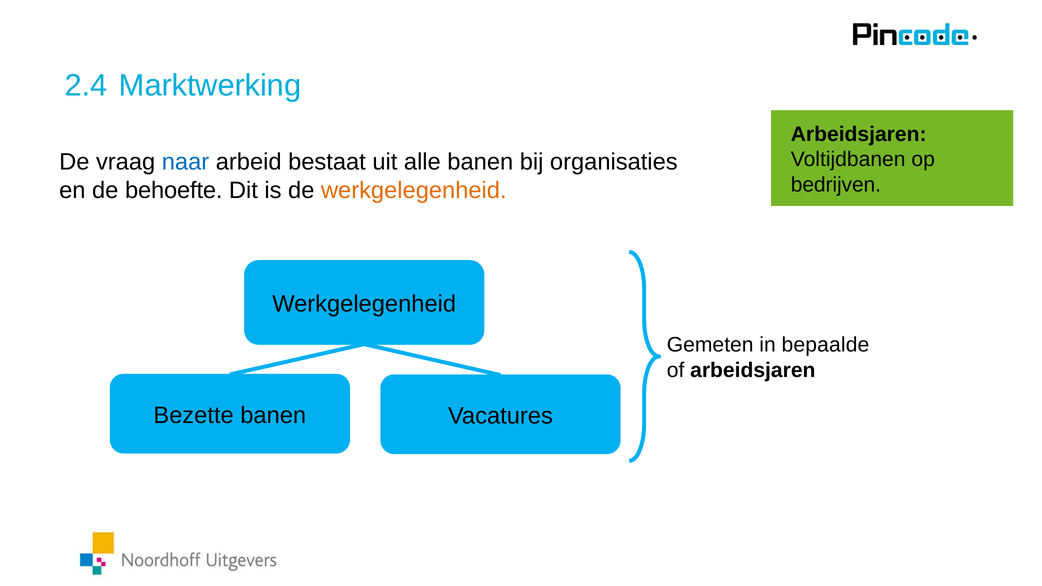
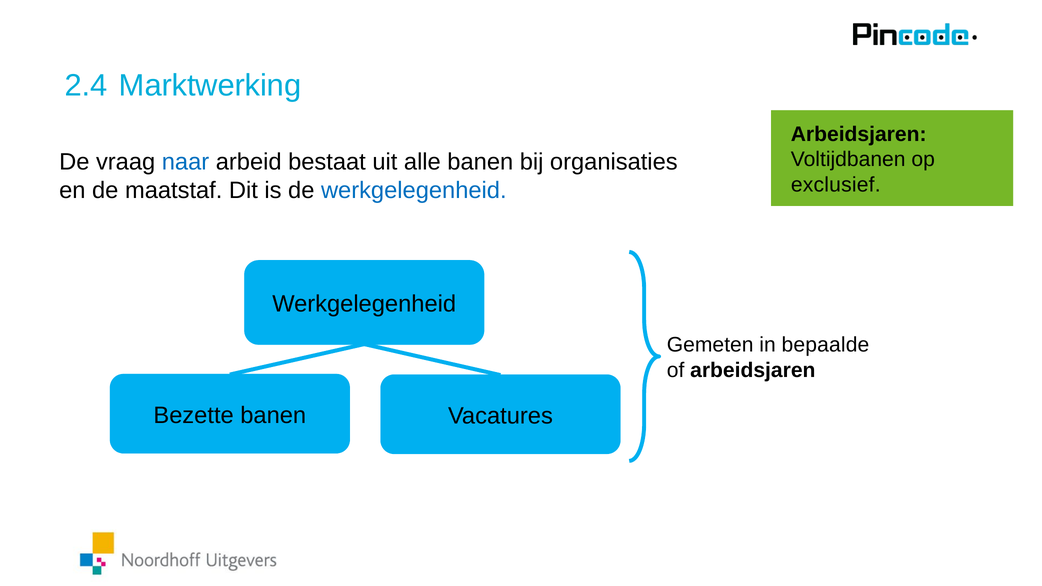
bedrijven: bedrijven -> exclusief (836, 185)
behoefte: behoefte -> maatstaf (174, 190)
werkgelegenheid colour: orange -> blue (414, 190)
